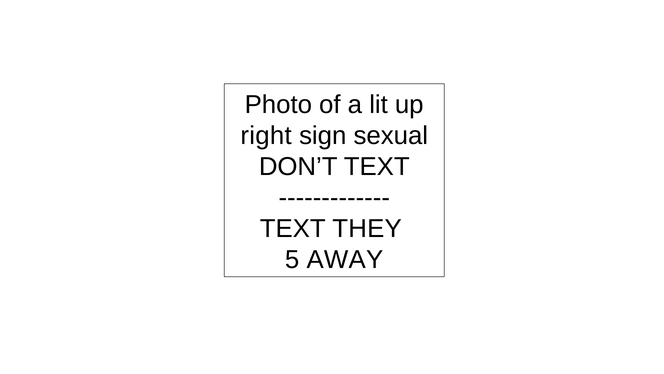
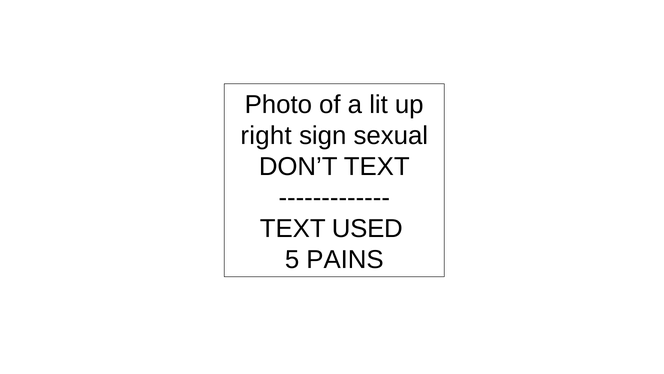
THEY: THEY -> USED (367, 228)
AWAY: AWAY -> PAINS (345, 259)
